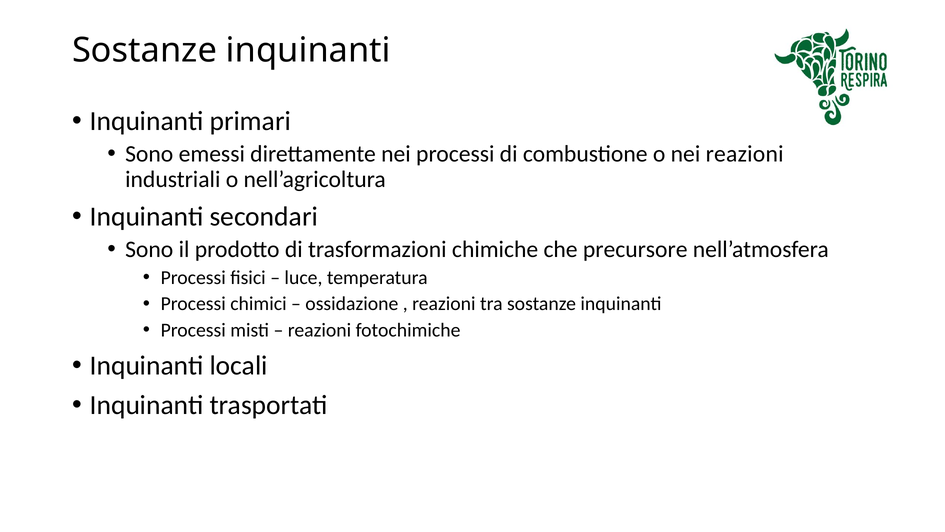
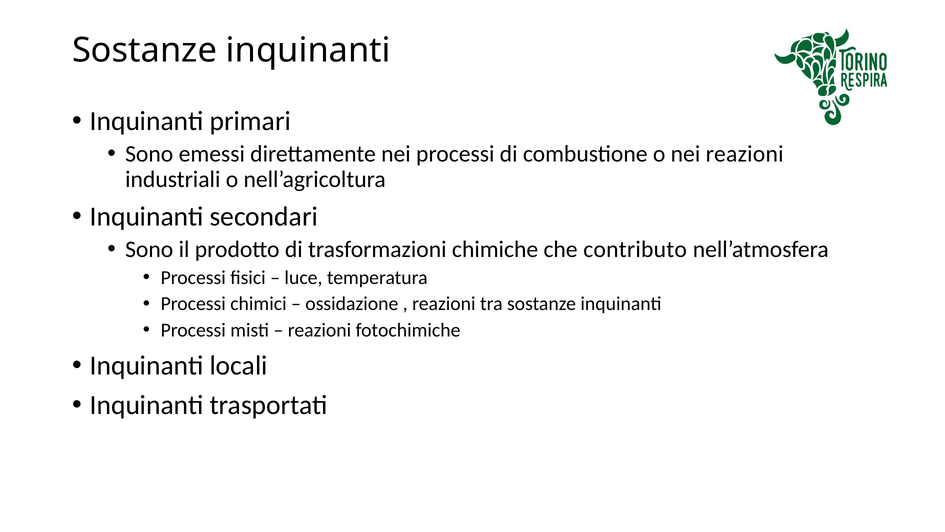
precursore: precursore -> contributo (635, 249)
